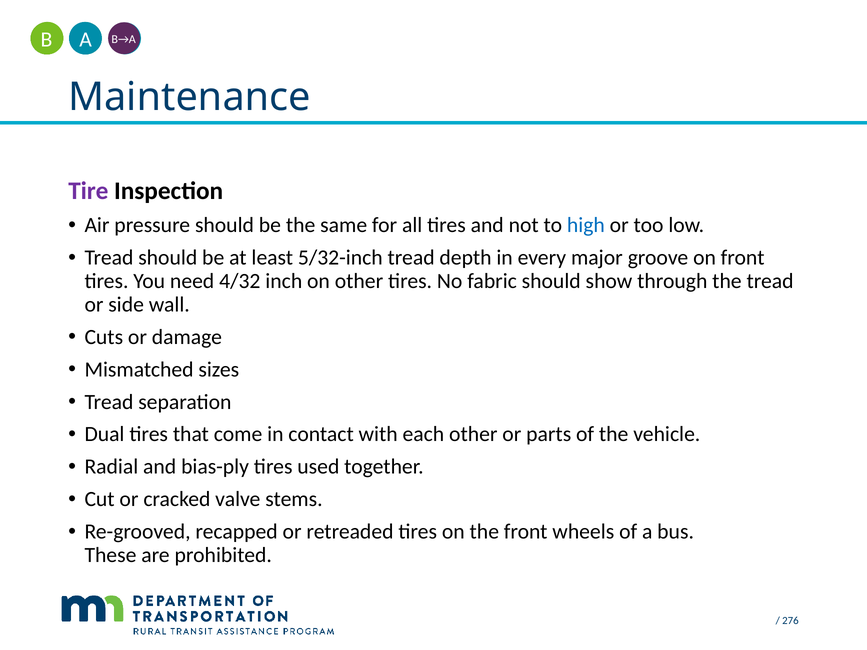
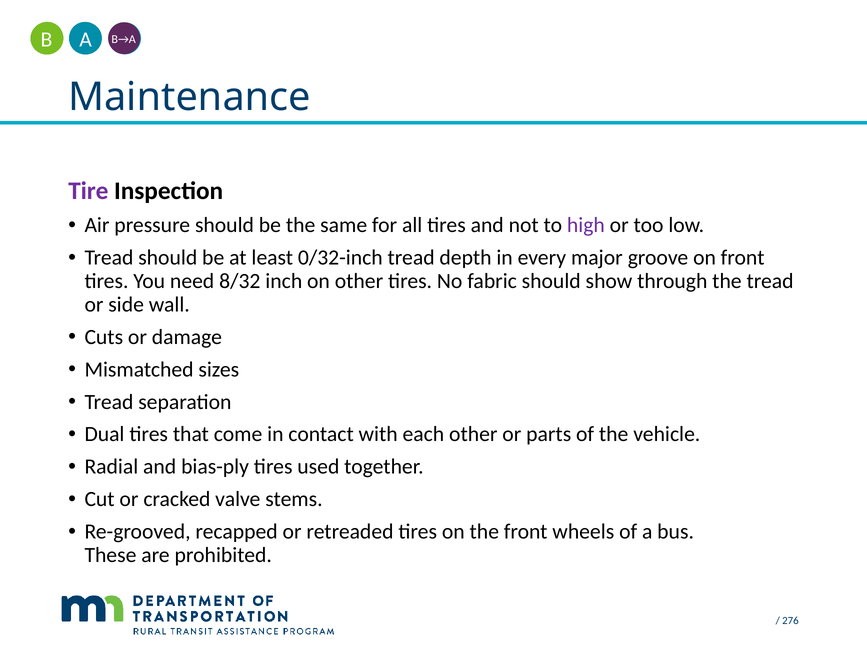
high colour: blue -> purple (586, 225)
5/32-inch: 5/32-inch -> 0/32-inch (340, 258)
4/32: 4/32 -> 8/32 (240, 281)
